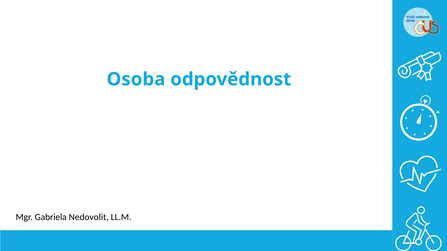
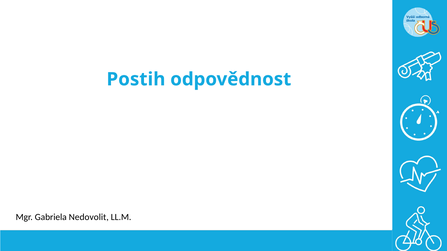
Osoba: Osoba -> Postih (136, 79)
